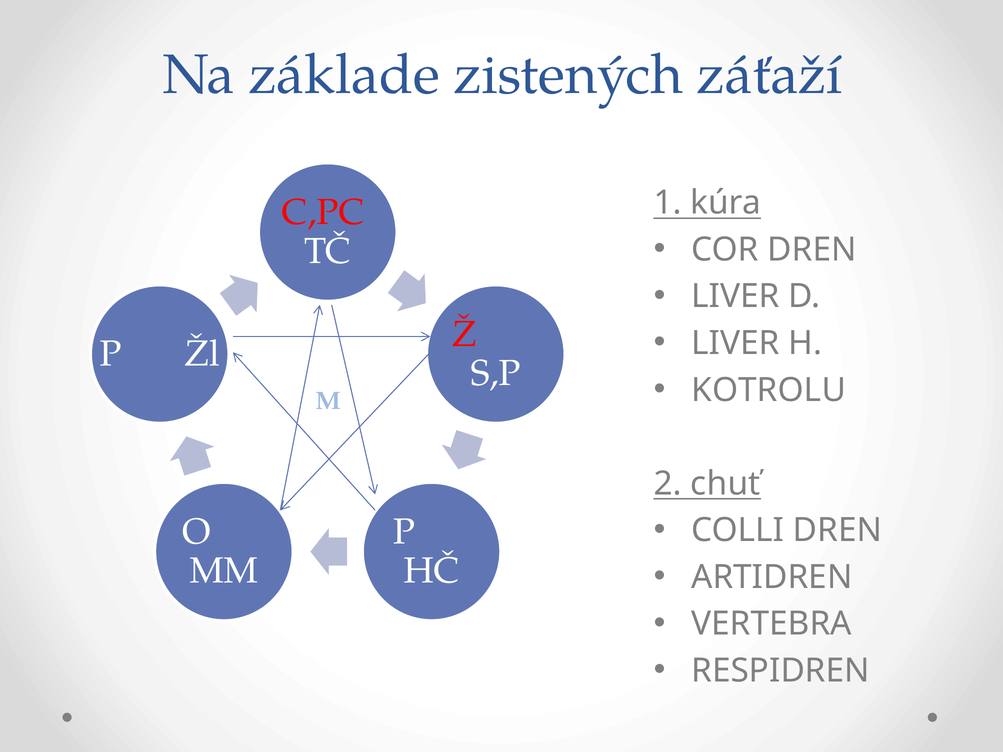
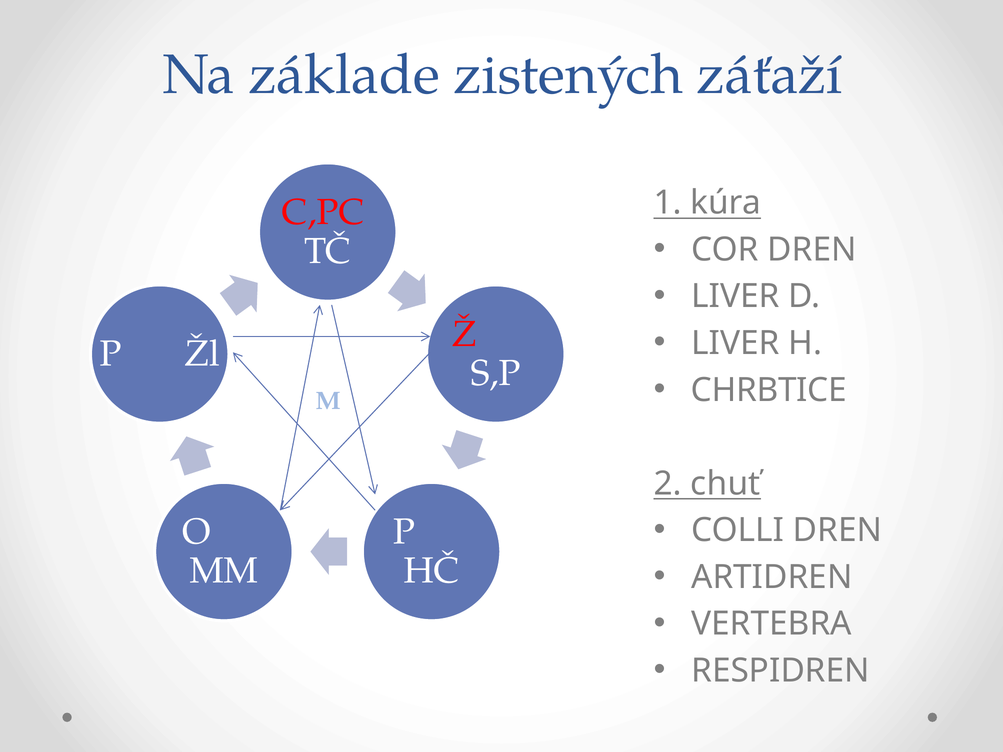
KOTROLU: KOTROLU -> CHRBTICE (769, 390)
